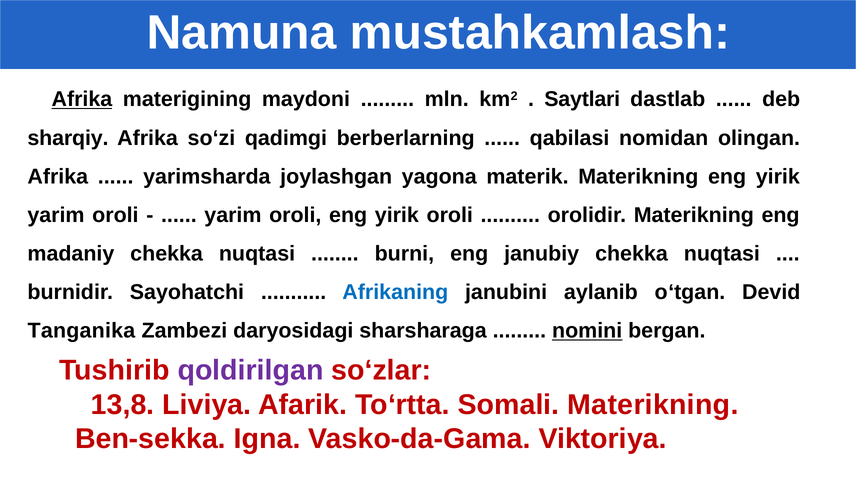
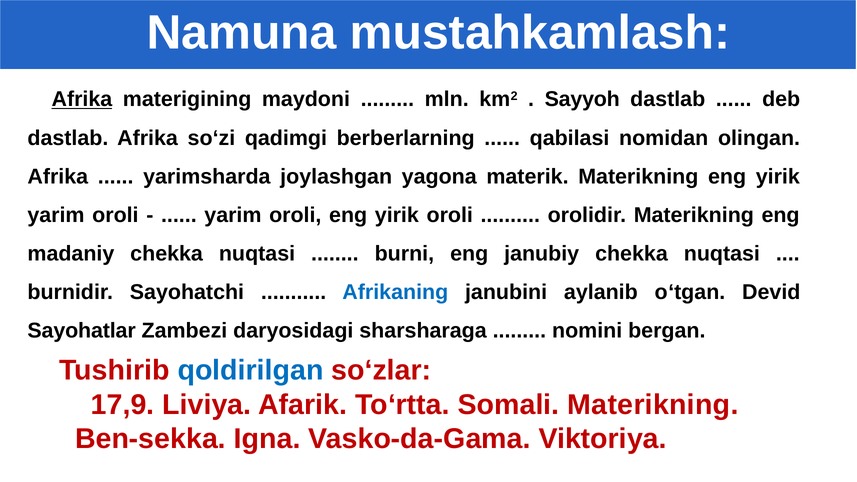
Saytlari: Saytlari -> Sayyoh (582, 99)
sharqiy: sharqiy -> dastlab (68, 138)
Tanganika: Tanganika -> Sayohatlar (82, 331)
nomini underline: present -> none (587, 331)
qoldirilgan colour: purple -> blue (251, 370)
13,8: 13,8 -> 17,9 (123, 405)
